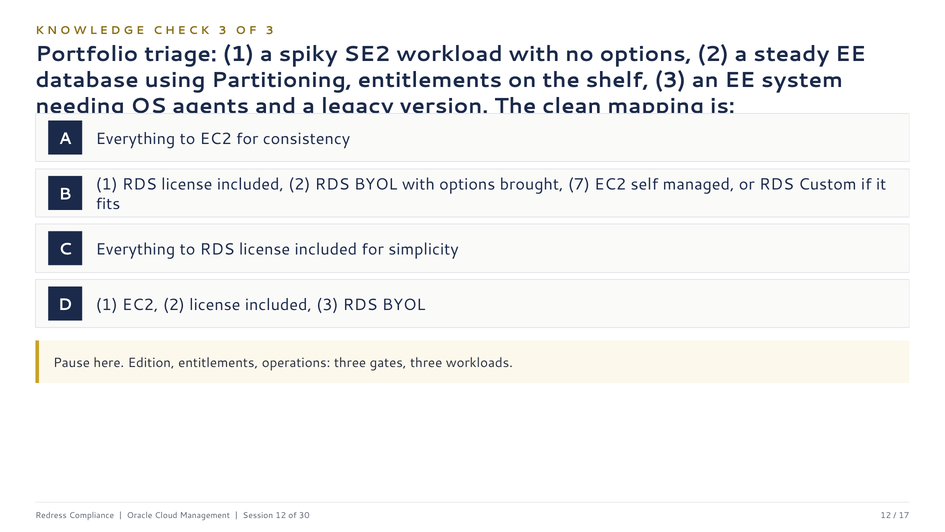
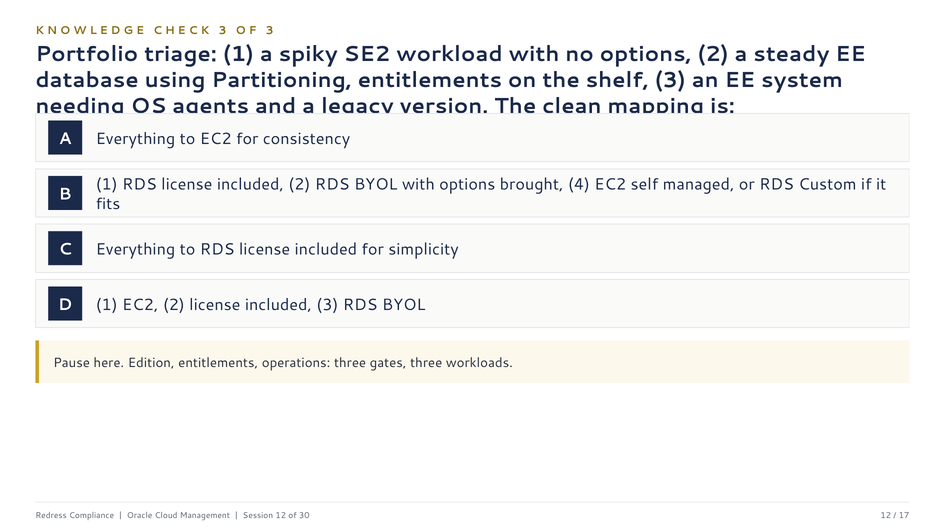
7: 7 -> 4 (579, 184)
